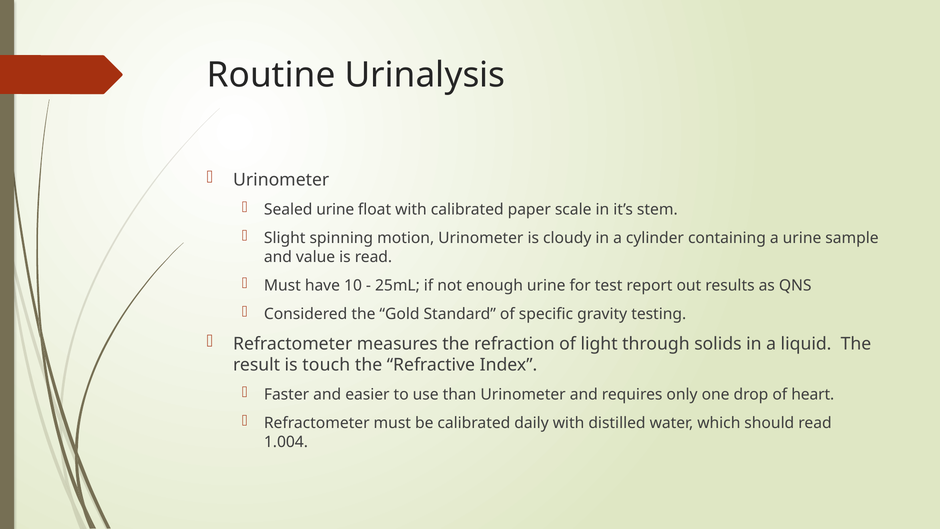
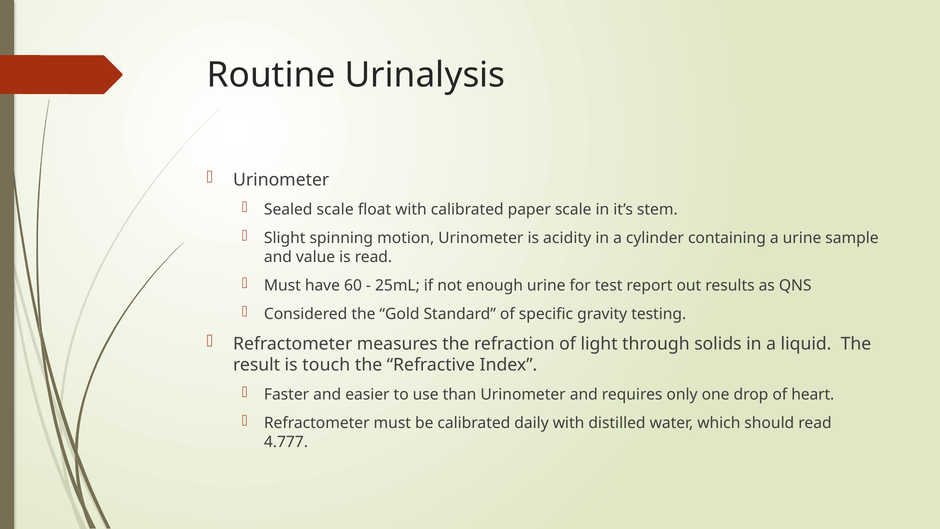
Sealed urine: urine -> scale (335, 209)
cloudy: cloudy -> acidity (567, 238)
10: 10 -> 60 (353, 285)
1.004: 1.004 -> 4.777 (286, 442)
